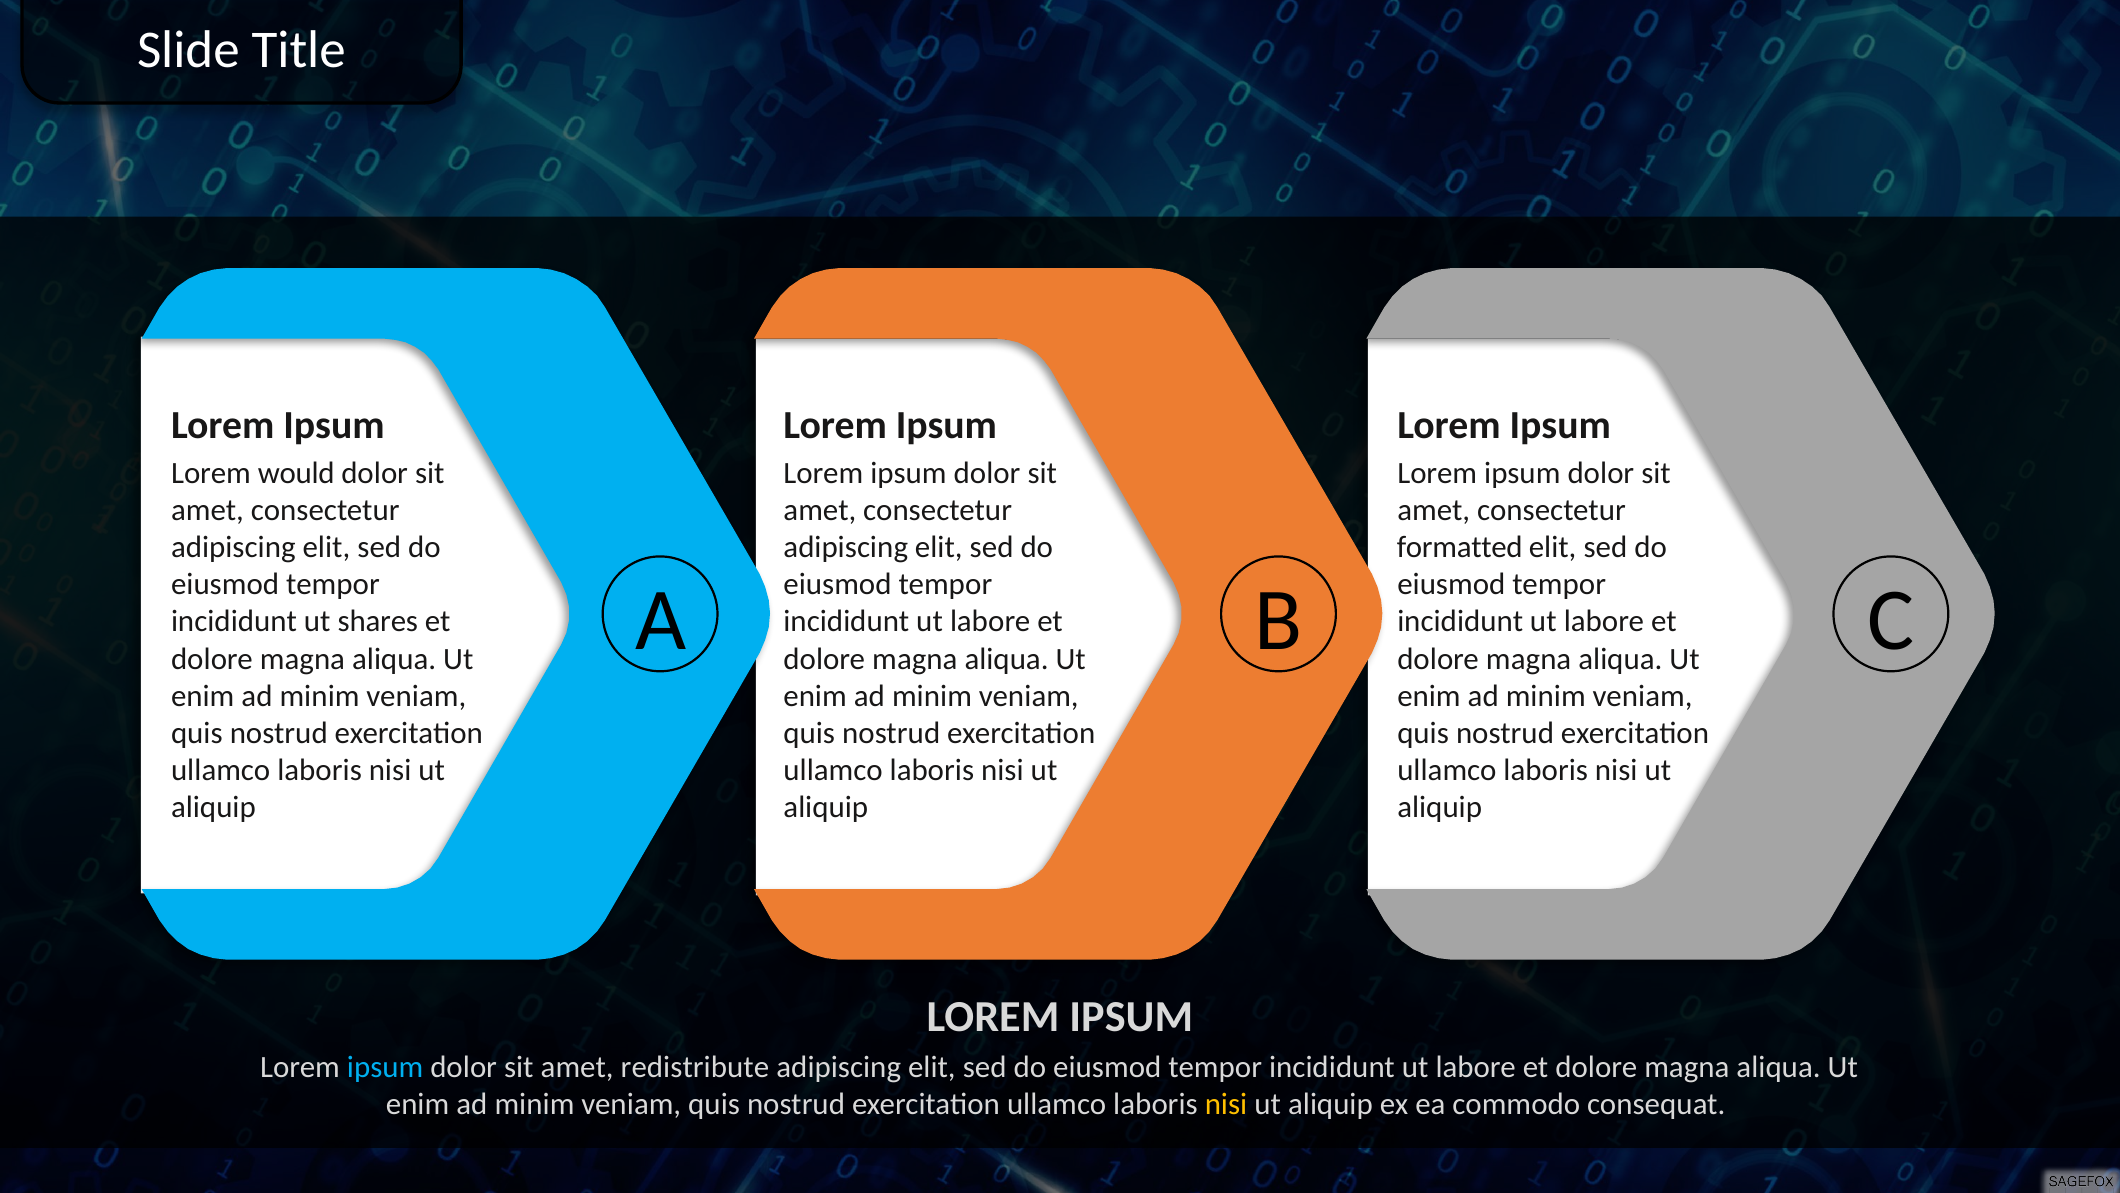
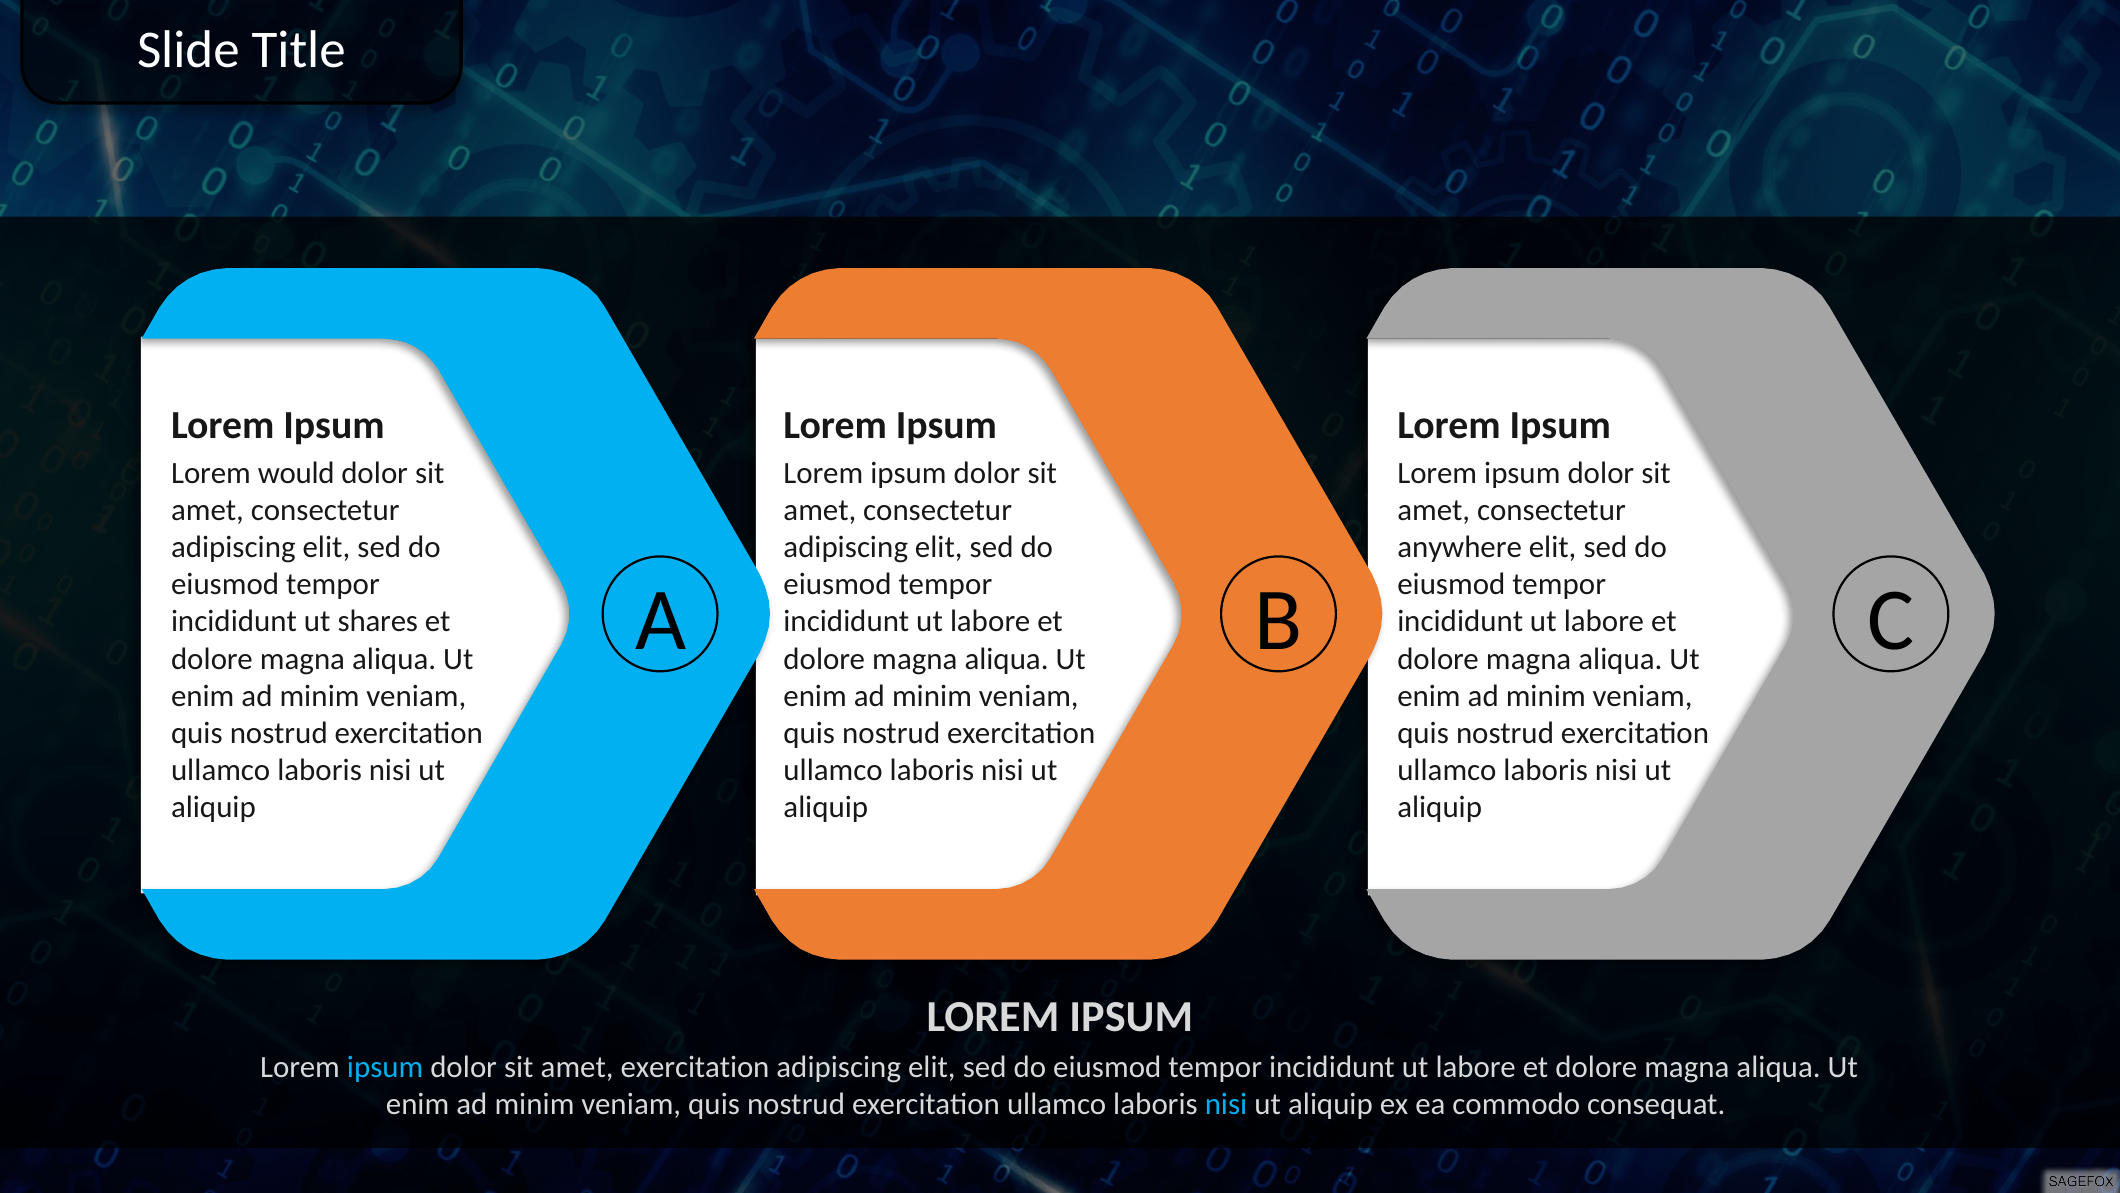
formatted: formatted -> anywhere (1460, 547)
amet redistribute: redistribute -> exercitation (695, 1066)
nisi colour: yellow -> light blue (1226, 1104)
